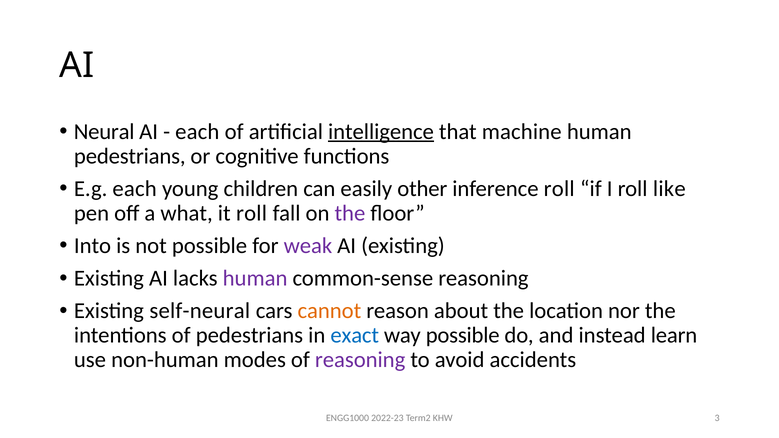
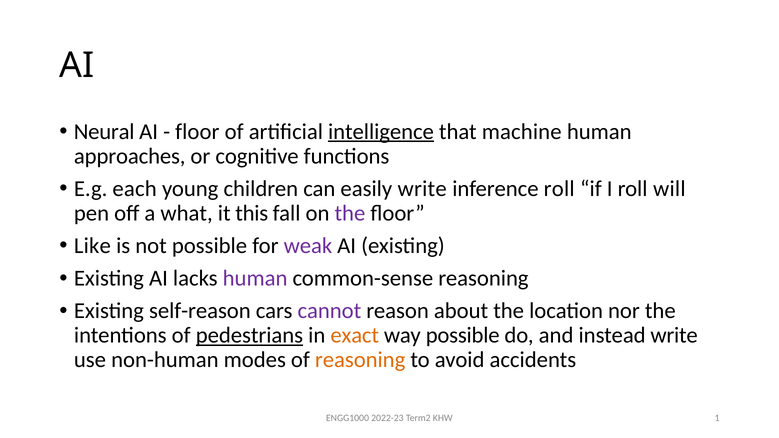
each: each -> floor (197, 132)
pedestrians: pedestrians -> approaches (130, 156)
easily other: other -> write (422, 189)
like: like -> will (669, 189)
it roll: roll -> this (252, 213)
Into: Into -> Like (92, 246)
self-neural: self-neural -> self-reason (200, 311)
cannot colour: orange -> purple (329, 311)
pedestrians underline: none -> present (249, 336)
exact colour: blue -> orange (355, 336)
instead learn: learn -> write (674, 336)
reasoning colour: purple -> orange (360, 360)
3: 3 -> 1 (717, 418)
